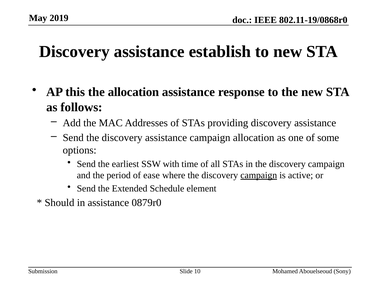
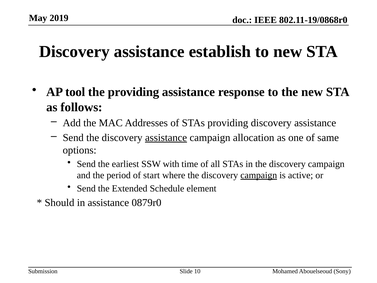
this: this -> tool (75, 92)
the allocation: allocation -> providing (133, 92)
assistance underline: none -> present (166, 138)
some: some -> same (328, 138)
ease: ease -> start (152, 175)
